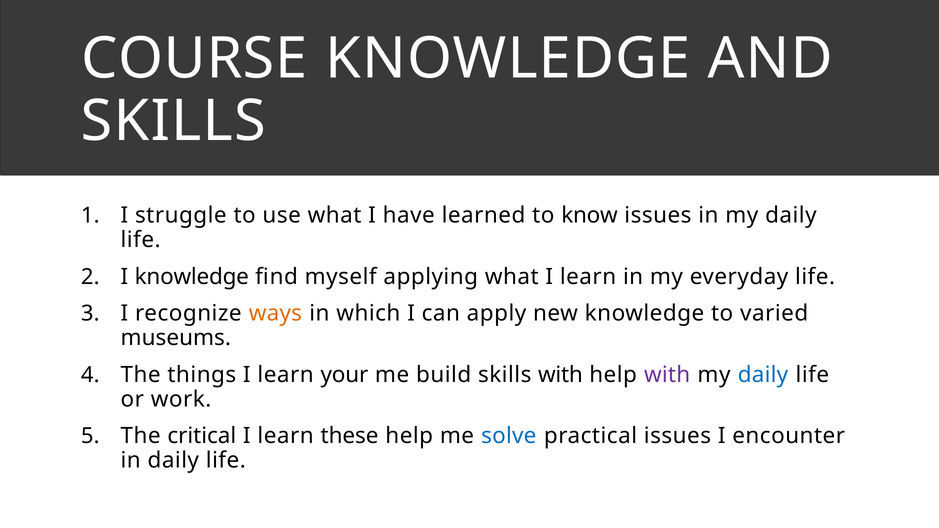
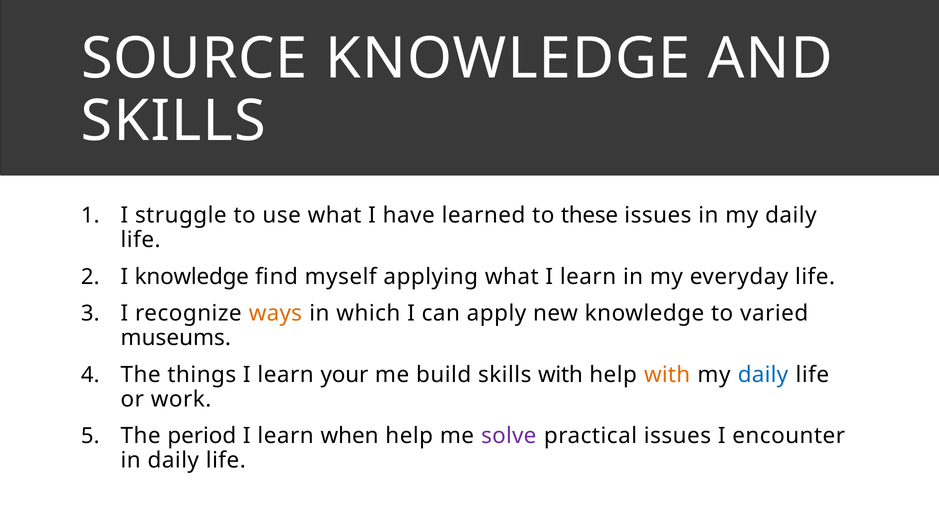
COURSE: COURSE -> SOURCE (194, 59)
know: know -> these (590, 215)
with colour: purple -> orange (667, 375)
critical: critical -> period (202, 436)
these: these -> when (350, 436)
solve colour: blue -> purple (509, 436)
